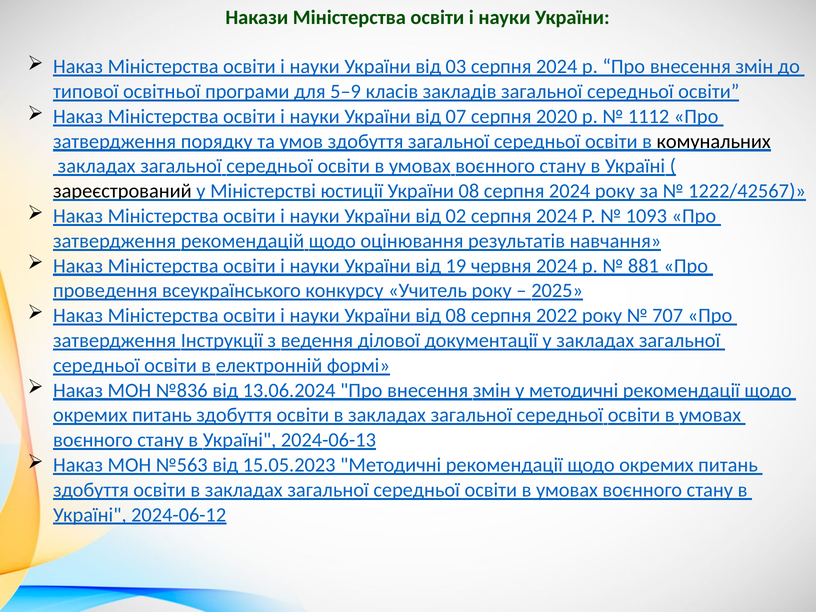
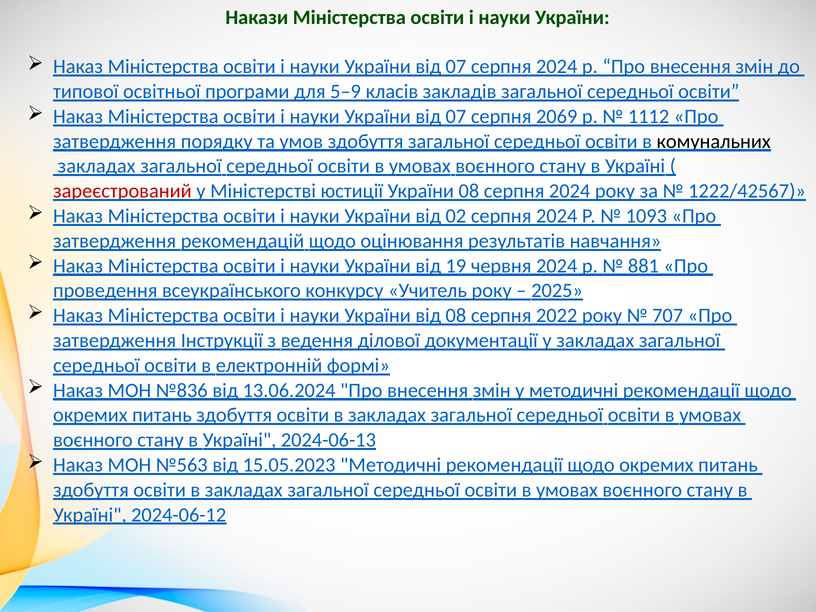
03: 03 -> 07 (456, 67)
2020: 2020 -> 2069 (557, 116)
зареєстрований colour: black -> red (122, 191)
